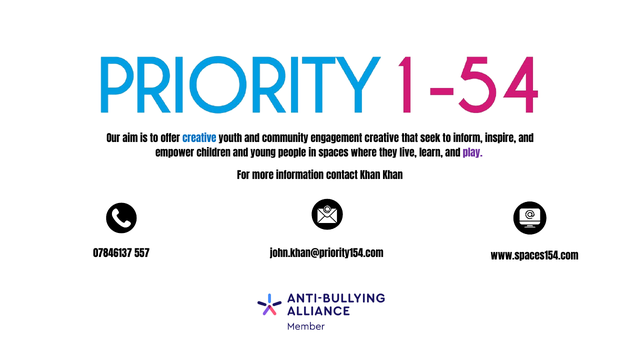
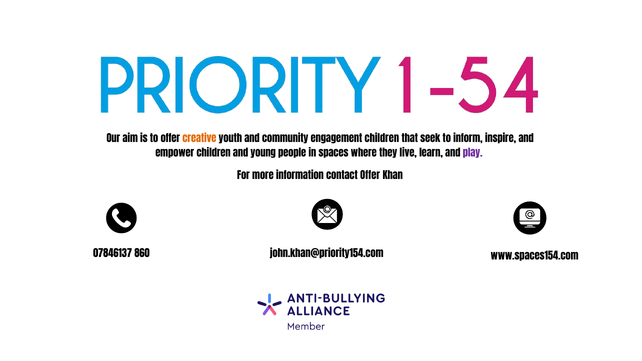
creative colour: blue -> orange (199, 139)
engagement creative: creative -> children (382, 139)
contact Khan: Khan -> Offer (370, 176)
557: 557 -> 860 (142, 254)
